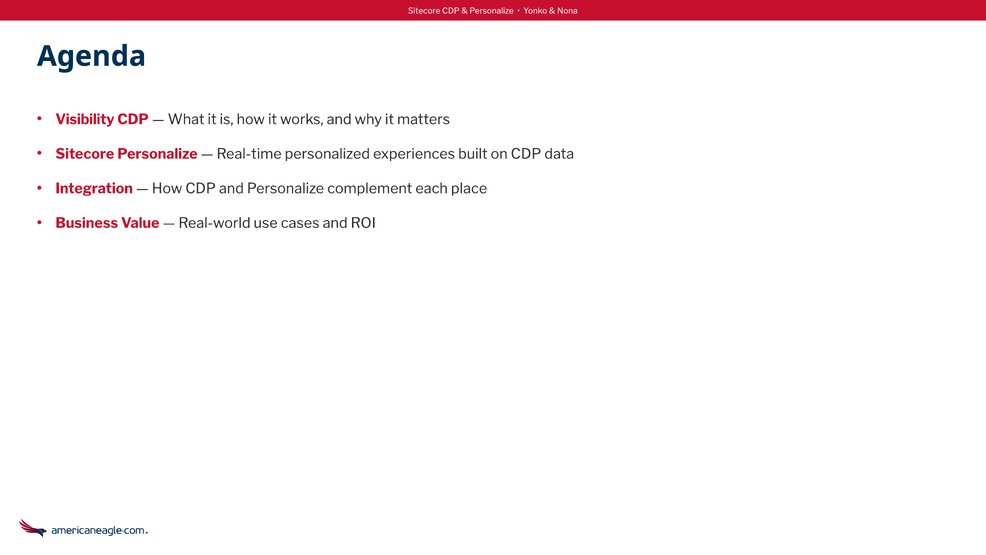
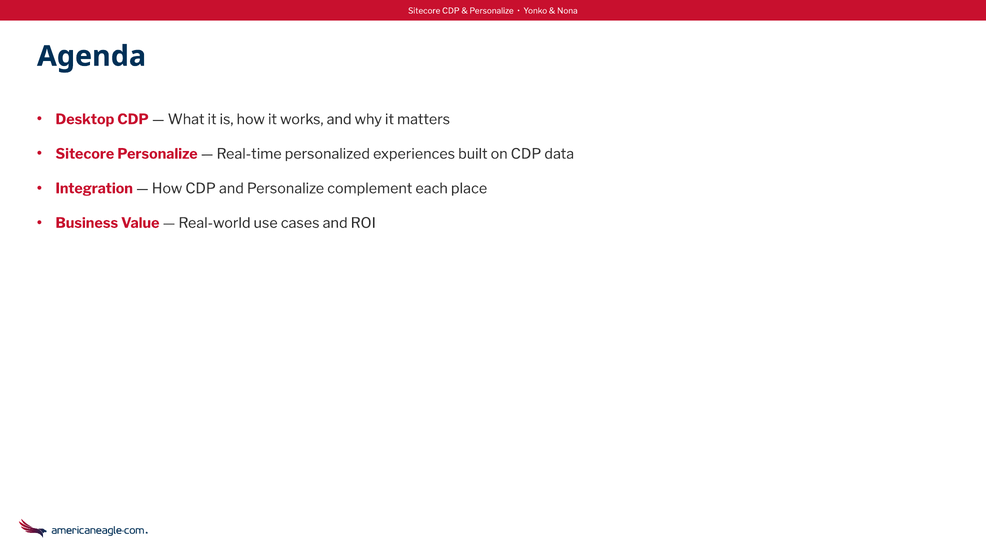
Visibility: Visibility -> Desktop (85, 119)
